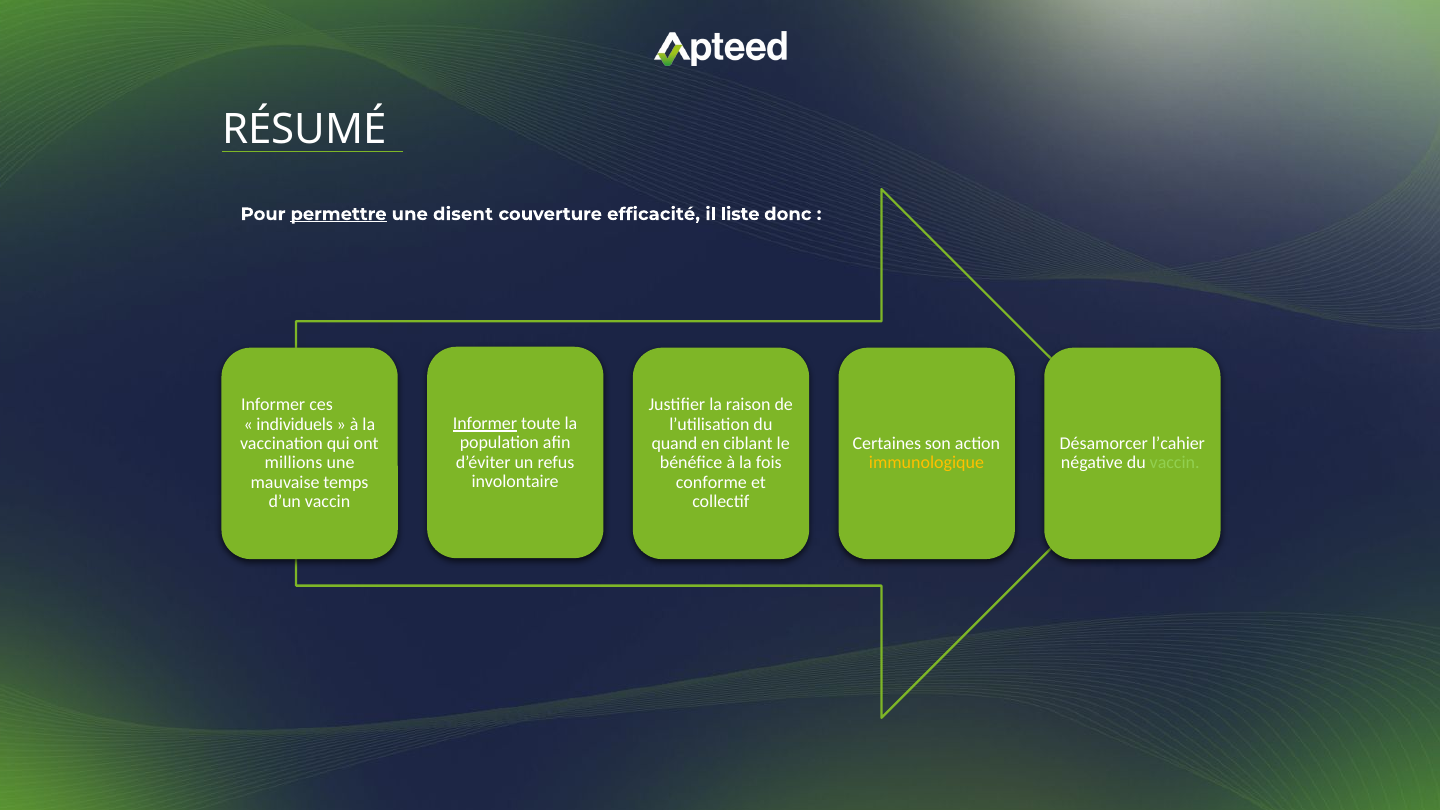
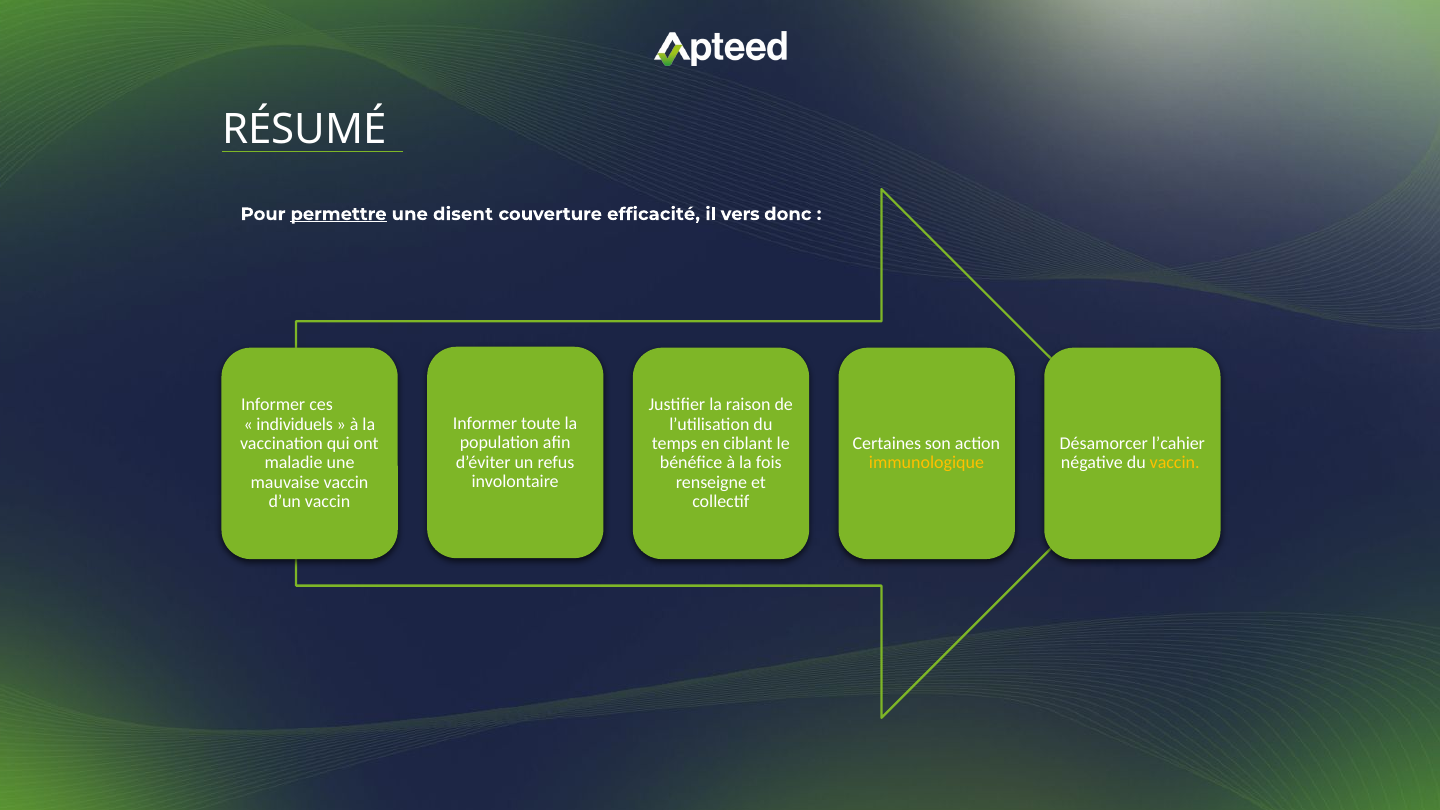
liste: liste -> vers (740, 214)
Informer underline: present -> none (485, 423)
quand: quand -> temps (674, 444)
millions: millions -> maladie (293, 463)
vaccin colour: light green -> yellow (1175, 463)
mauvaise temps: temps -> vaccin (346, 482)
conforme: conforme -> renseigne (711, 482)
